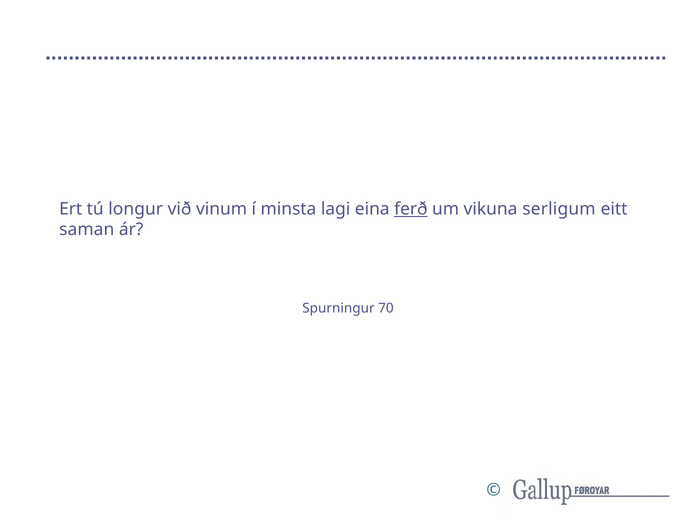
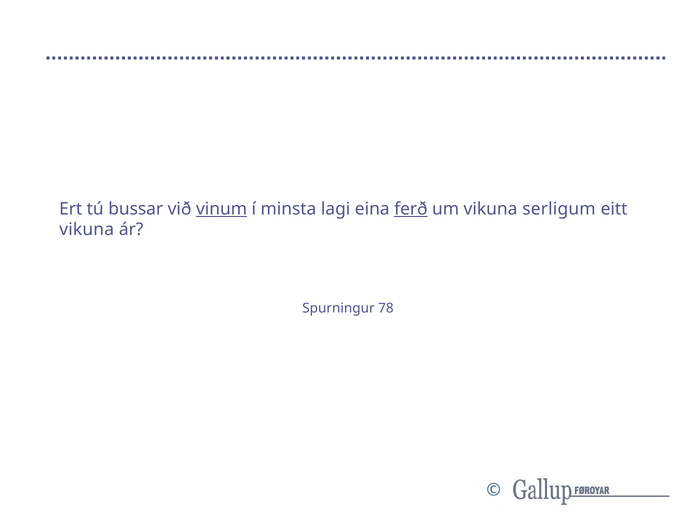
longur: longur -> bussar (136, 209)
vinum underline: none -> present (222, 209)
saman: saman -> vikuna (87, 230)
70: 70 -> 78 (386, 308)
